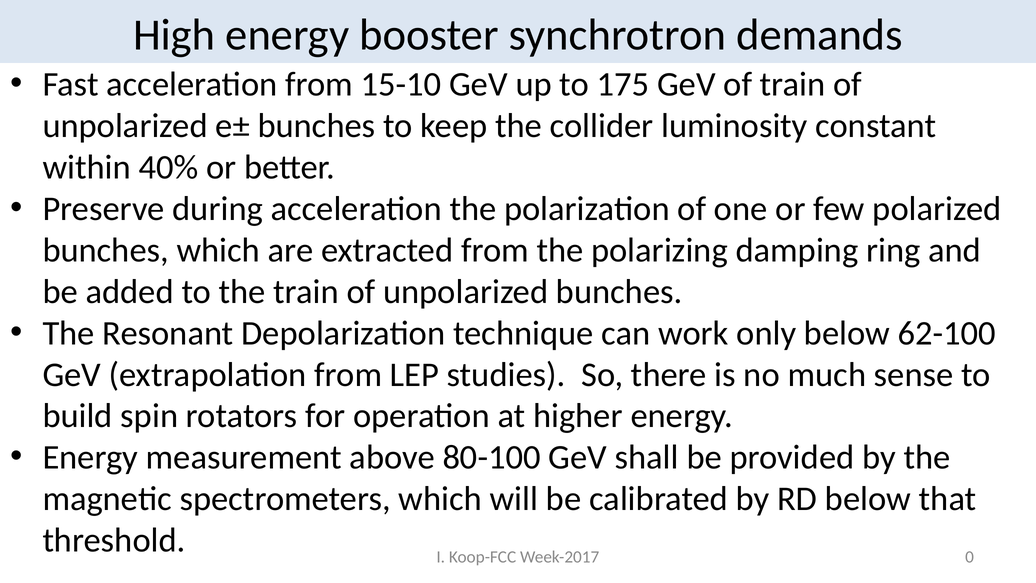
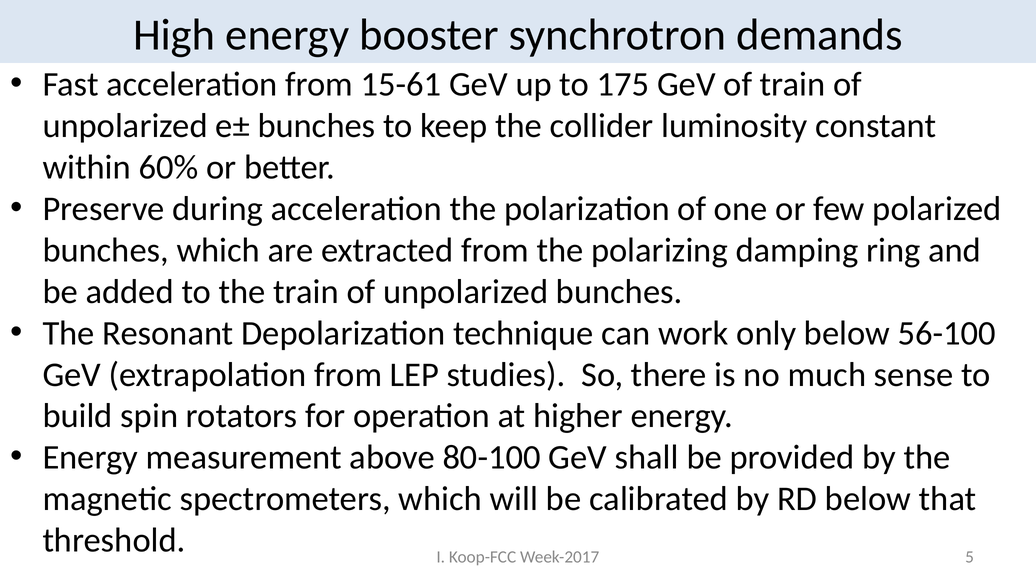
15-10: 15-10 -> 15-61 (401, 84)
40%: 40% -> 60% (168, 167)
62-100: 62-100 -> 56-100 (947, 333)
0: 0 -> 5 (970, 557)
